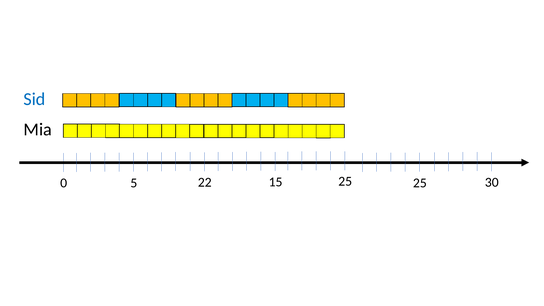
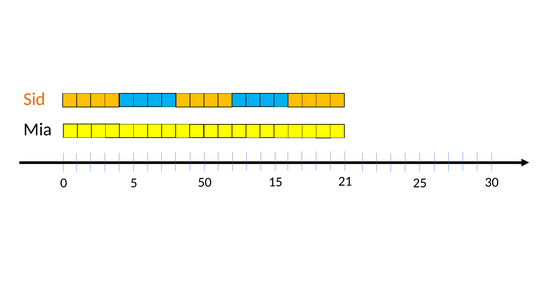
Sid colour: blue -> orange (34, 99)
22: 22 -> 50 (205, 182)
15 25: 25 -> 21 (345, 181)
